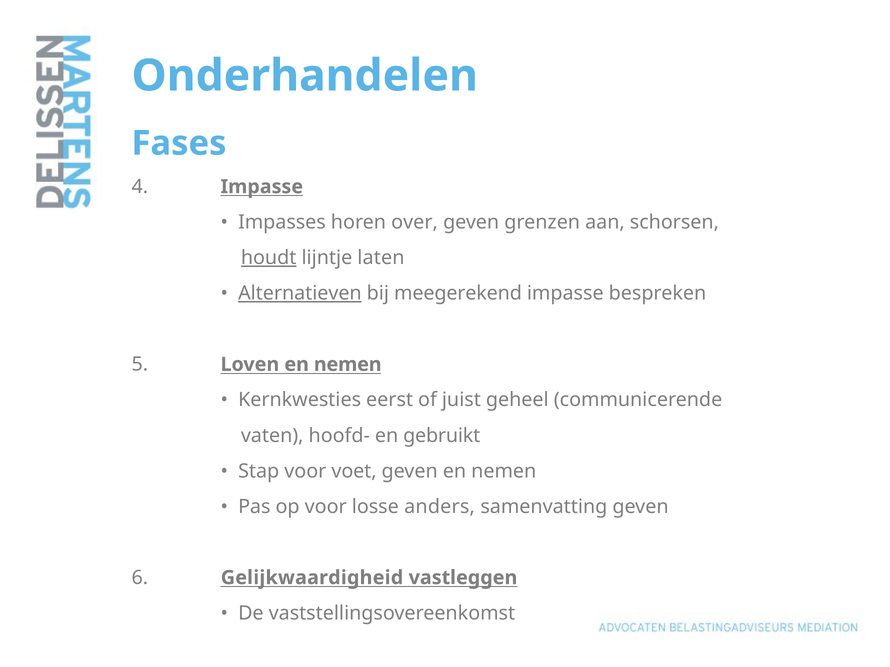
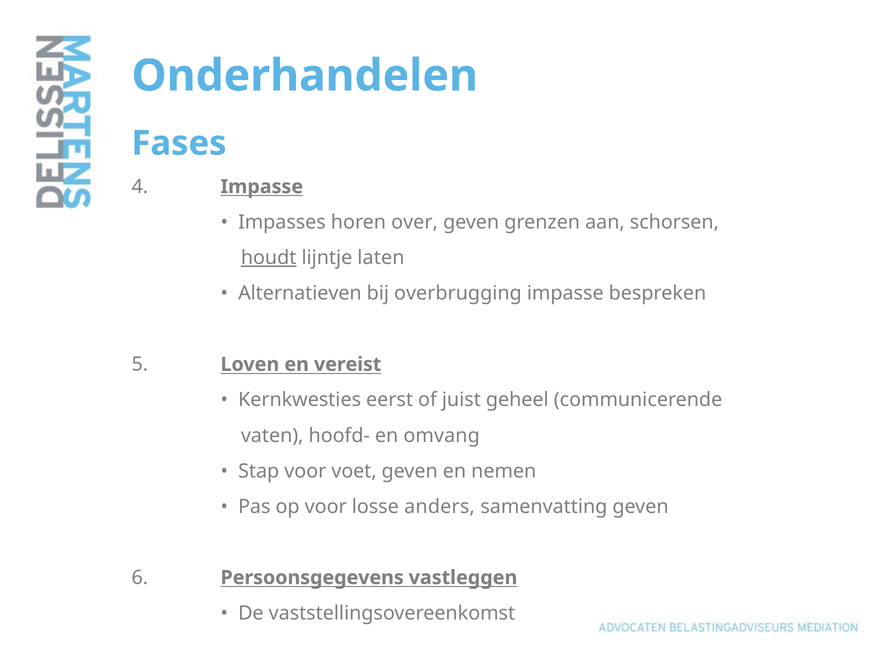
Alternatieven underline: present -> none (300, 294)
meegerekend: meegerekend -> overbrugging (458, 294)
Loven en nemen: nemen -> vereist (348, 365)
gebruikt: gebruikt -> omvang (442, 436)
Gelijkwaardigheid: Gelijkwaardigheid -> Persoonsgegevens (312, 578)
